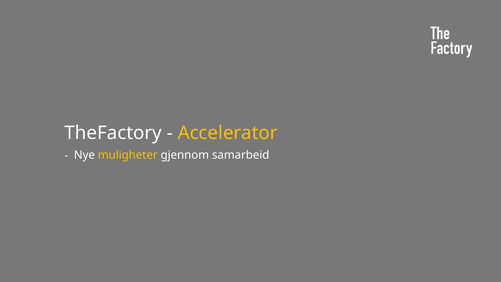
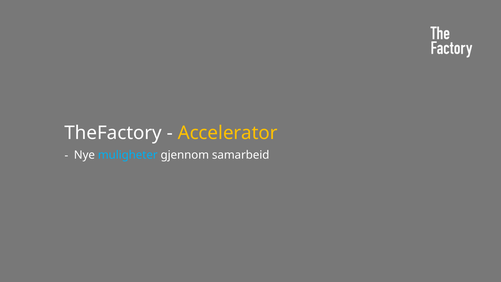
muligheter colour: yellow -> light blue (128, 155)
